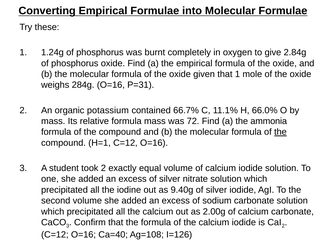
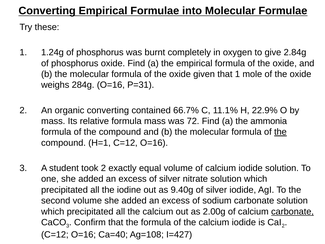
organic potassium: potassium -> converting (108, 110)
66.0%: 66.0% -> 22.9% (265, 110)
carbonate underline: none -> present (293, 211)
I=126: I=126 -> I=427 (179, 234)
